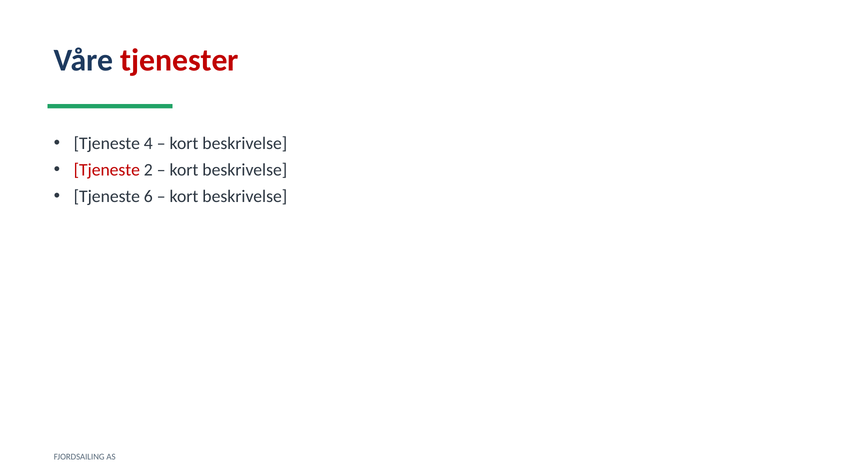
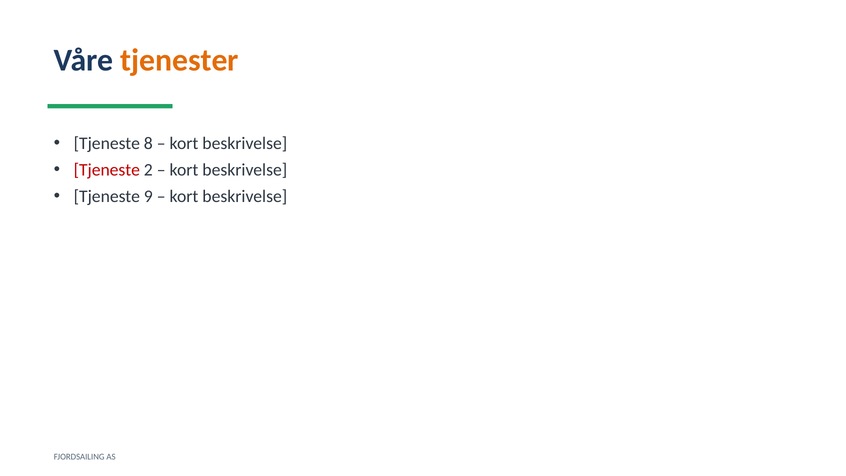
tjenester colour: red -> orange (180, 60)
4: 4 -> 8 (148, 143)
6: 6 -> 9 (148, 196)
